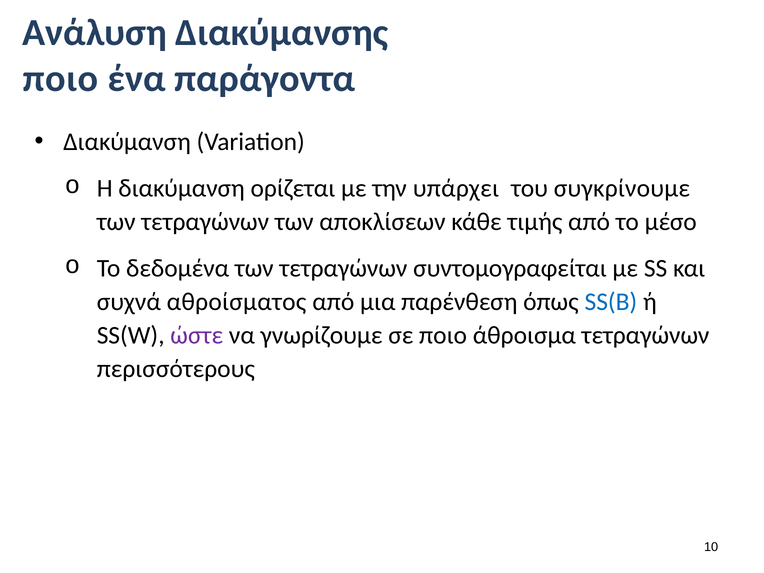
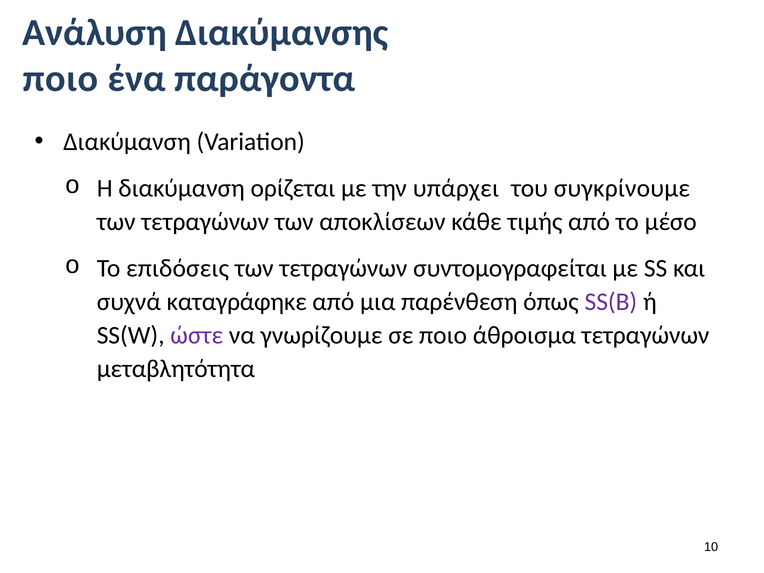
δεδομένα: δεδομένα -> επιδόσεις (178, 268)
αθροίσματος: αθροίσματος -> καταγράφηκε (237, 302)
SS(B colour: blue -> purple (611, 302)
περισσότερους: περισσότερους -> μεταβλητότητα (176, 369)
